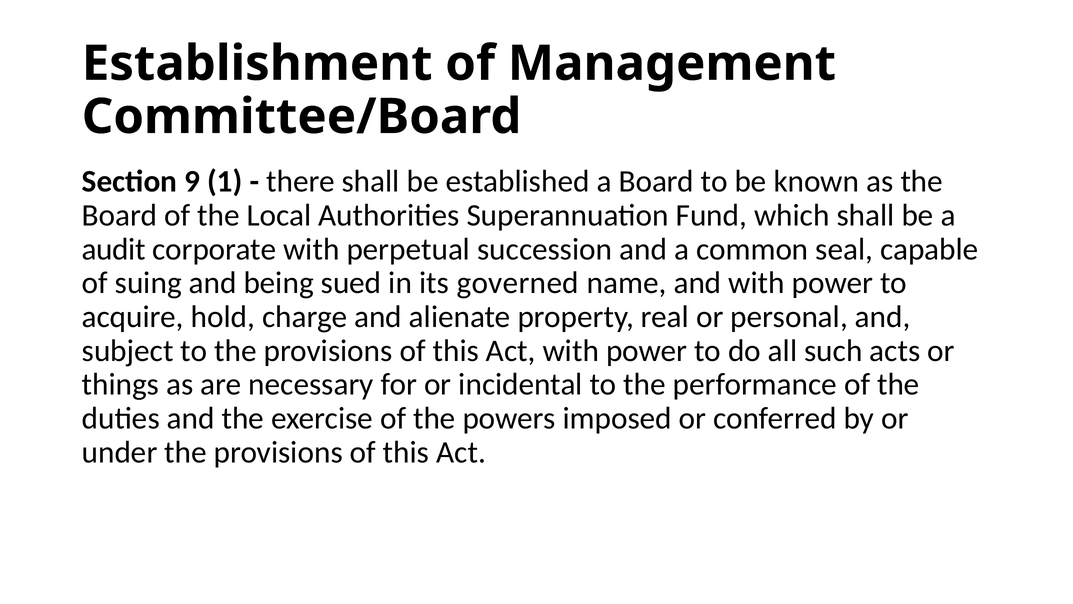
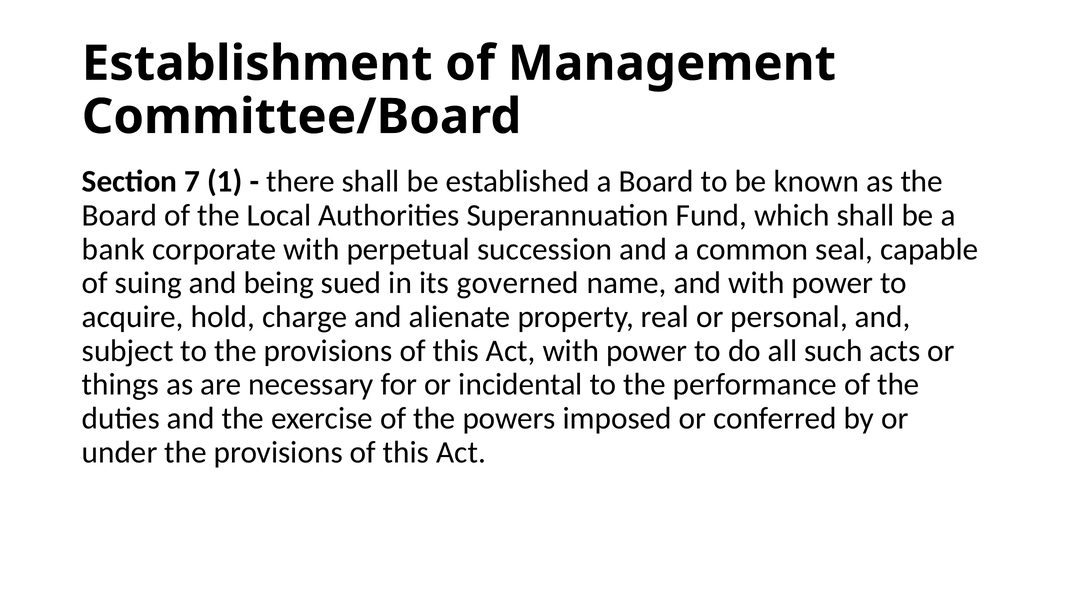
9: 9 -> 7 (192, 181)
audit: audit -> bank (113, 249)
